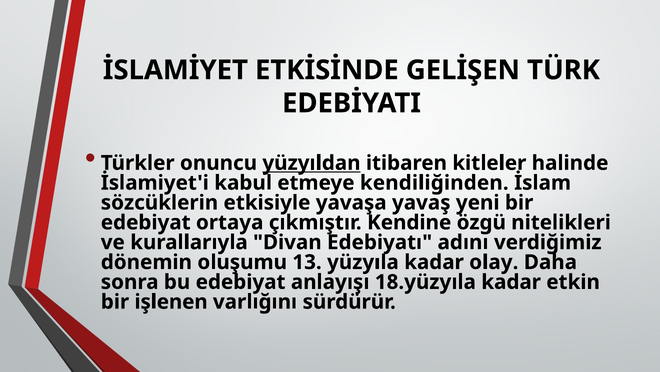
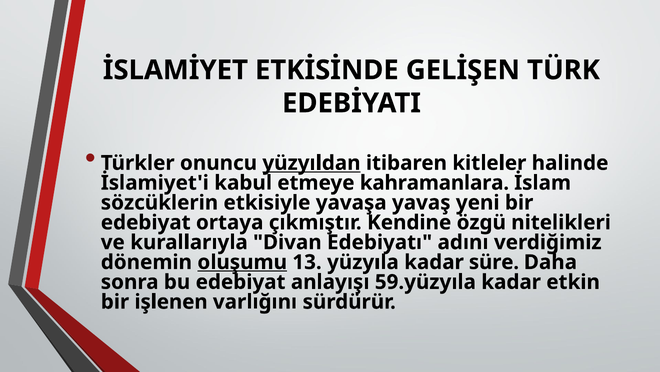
kendiliğinden: kendiliğinden -> kahramanlara (434, 183)
oluşumu underline: none -> present (242, 262)
olay: olay -> süre (494, 262)
18.yüzyıla: 18.yüzyıla -> 59.yüzyıla (425, 282)
